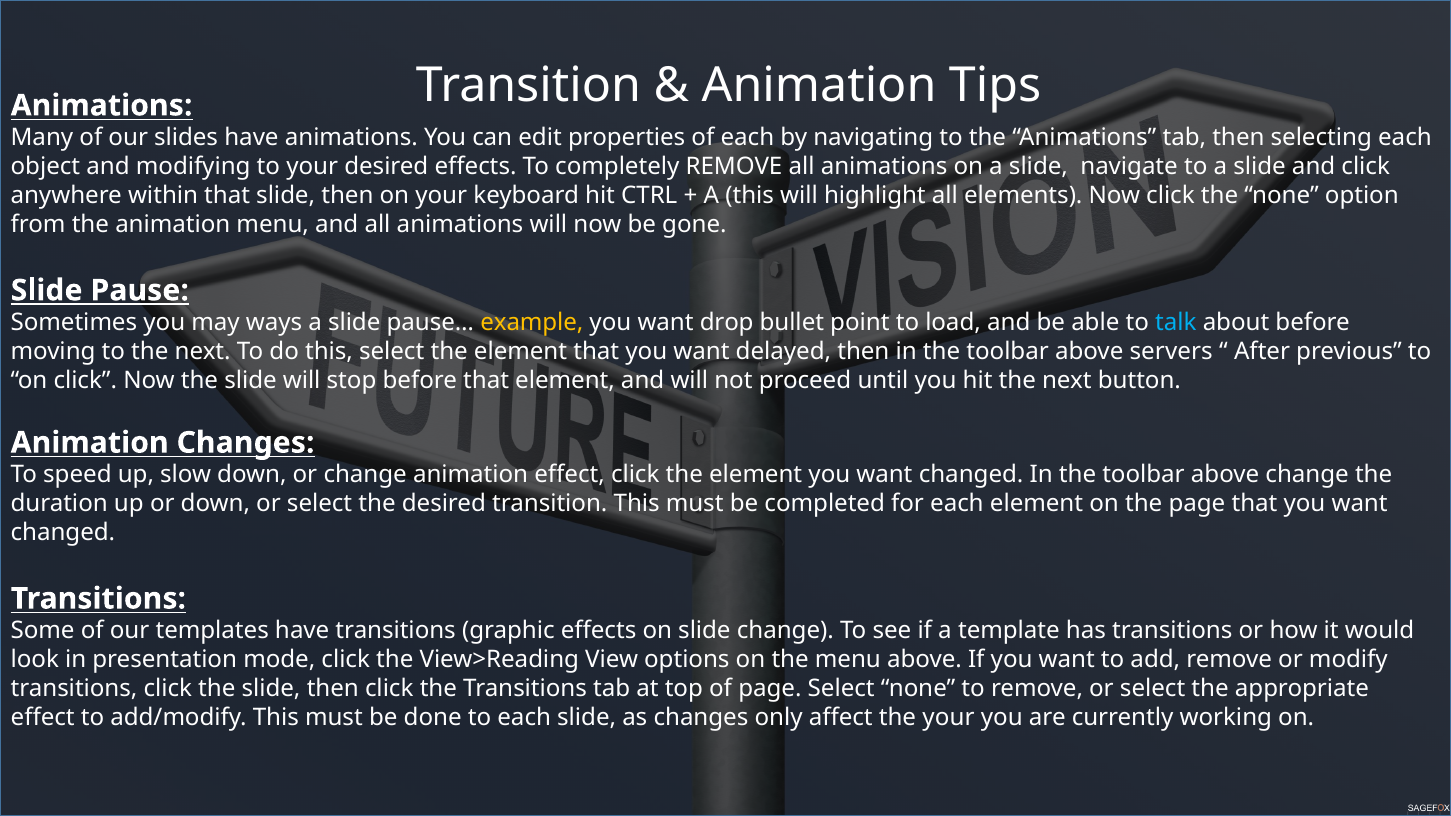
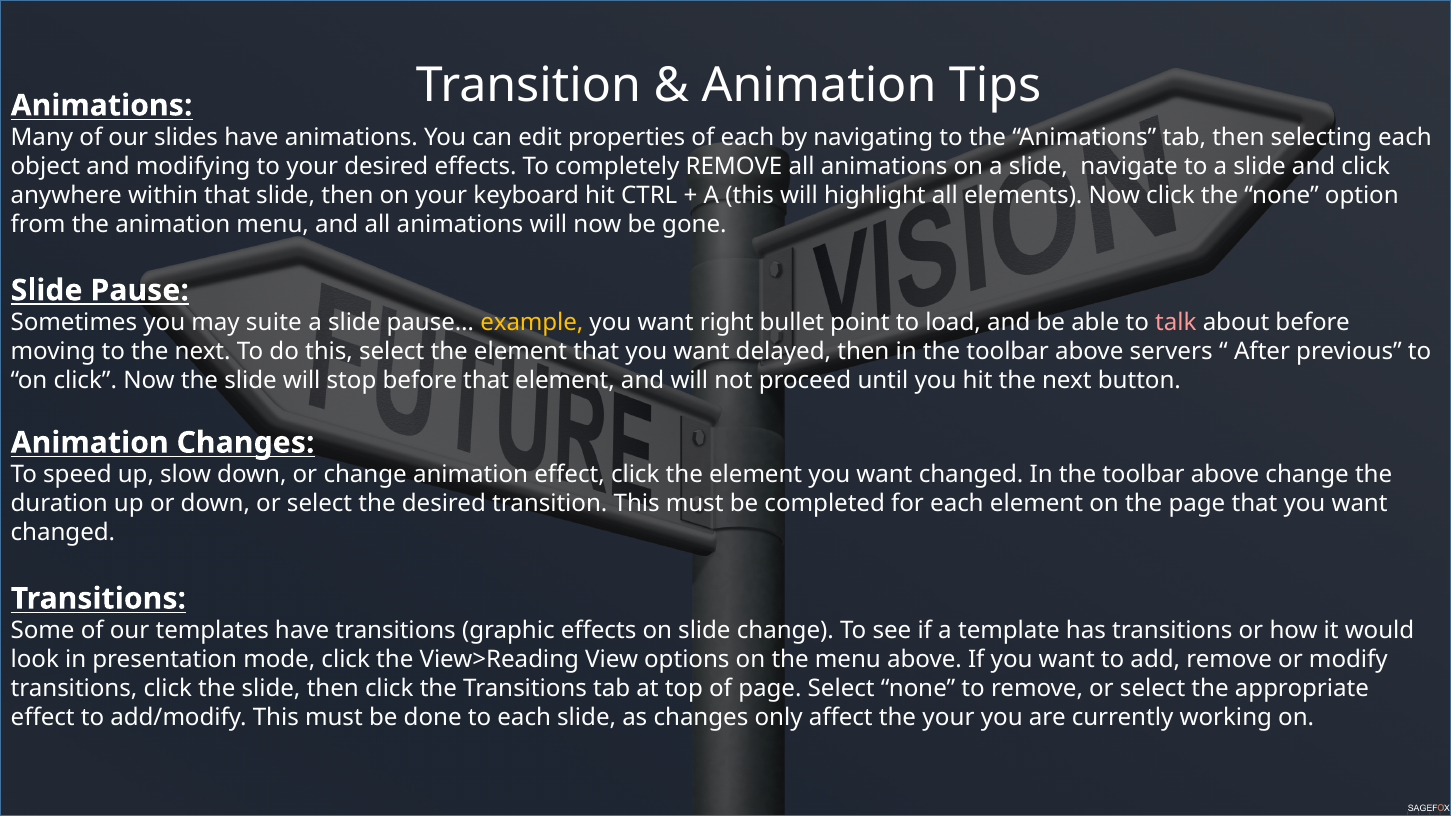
ways: ways -> suite (274, 323)
drop: drop -> right (727, 323)
talk colour: light blue -> pink (1176, 323)
